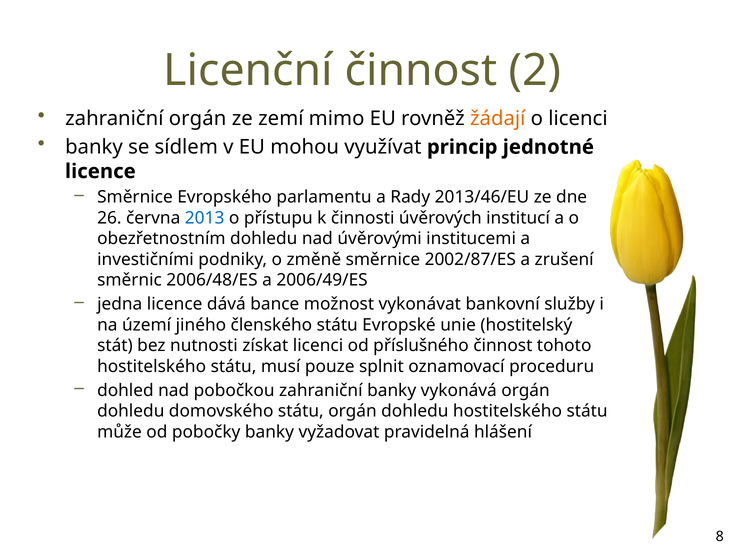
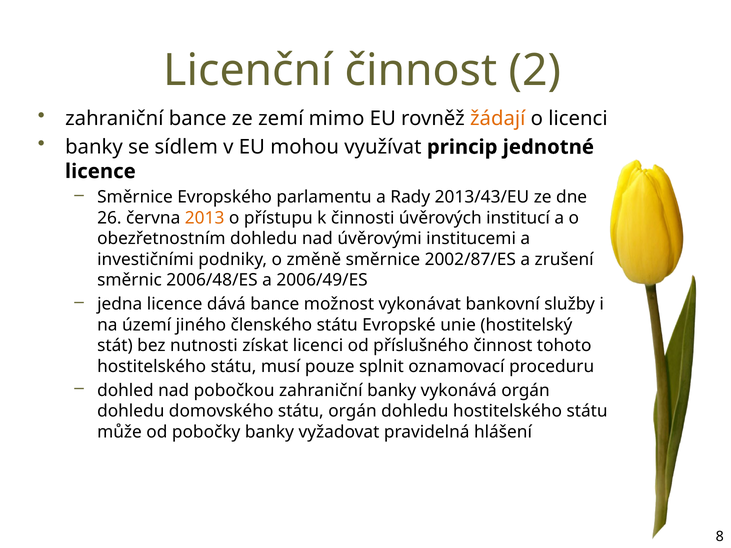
zahraniční orgán: orgán -> bance (198, 119)
2013/46/EU: 2013/46/EU -> 2013/43/EU (482, 197)
2013 colour: blue -> orange (205, 218)
